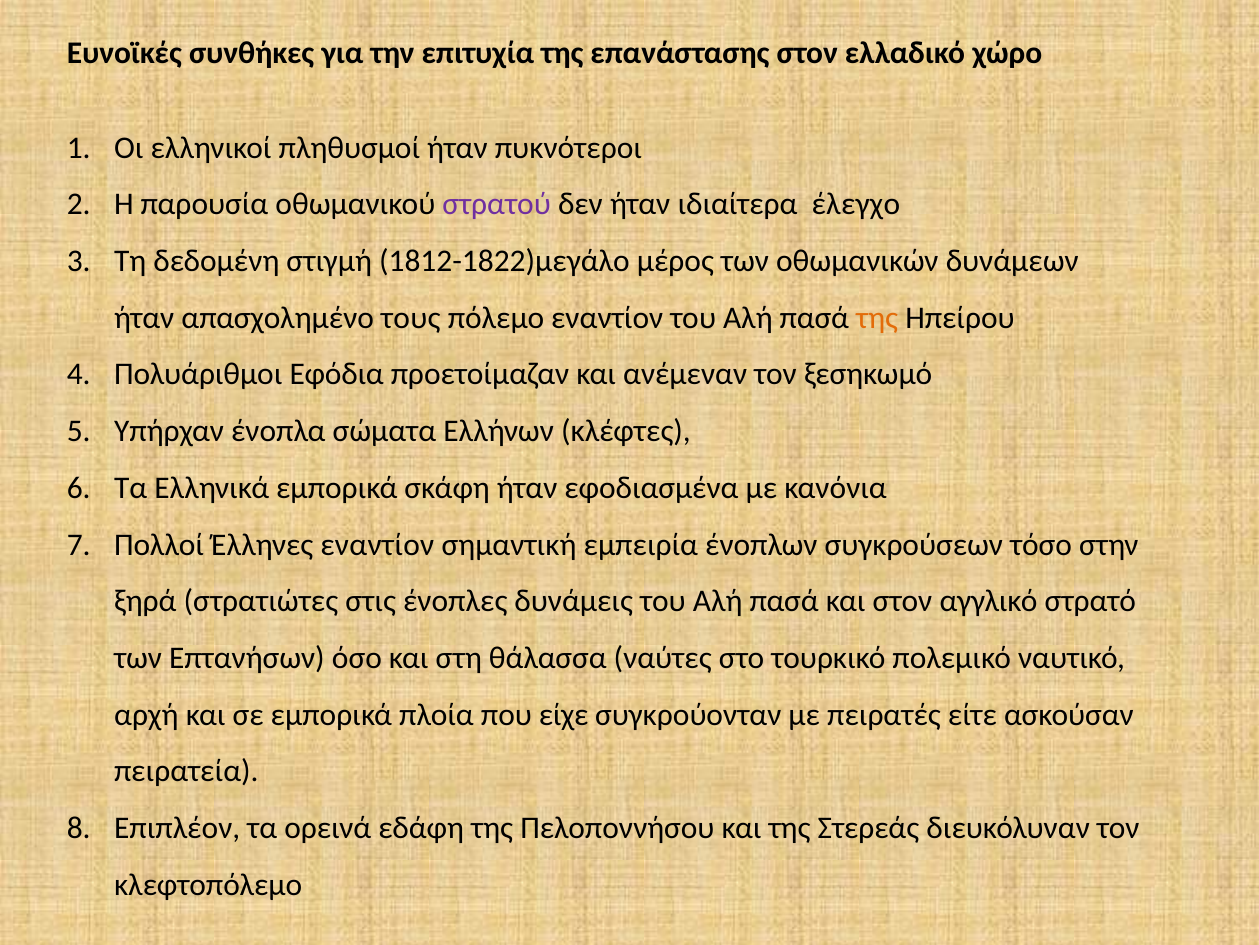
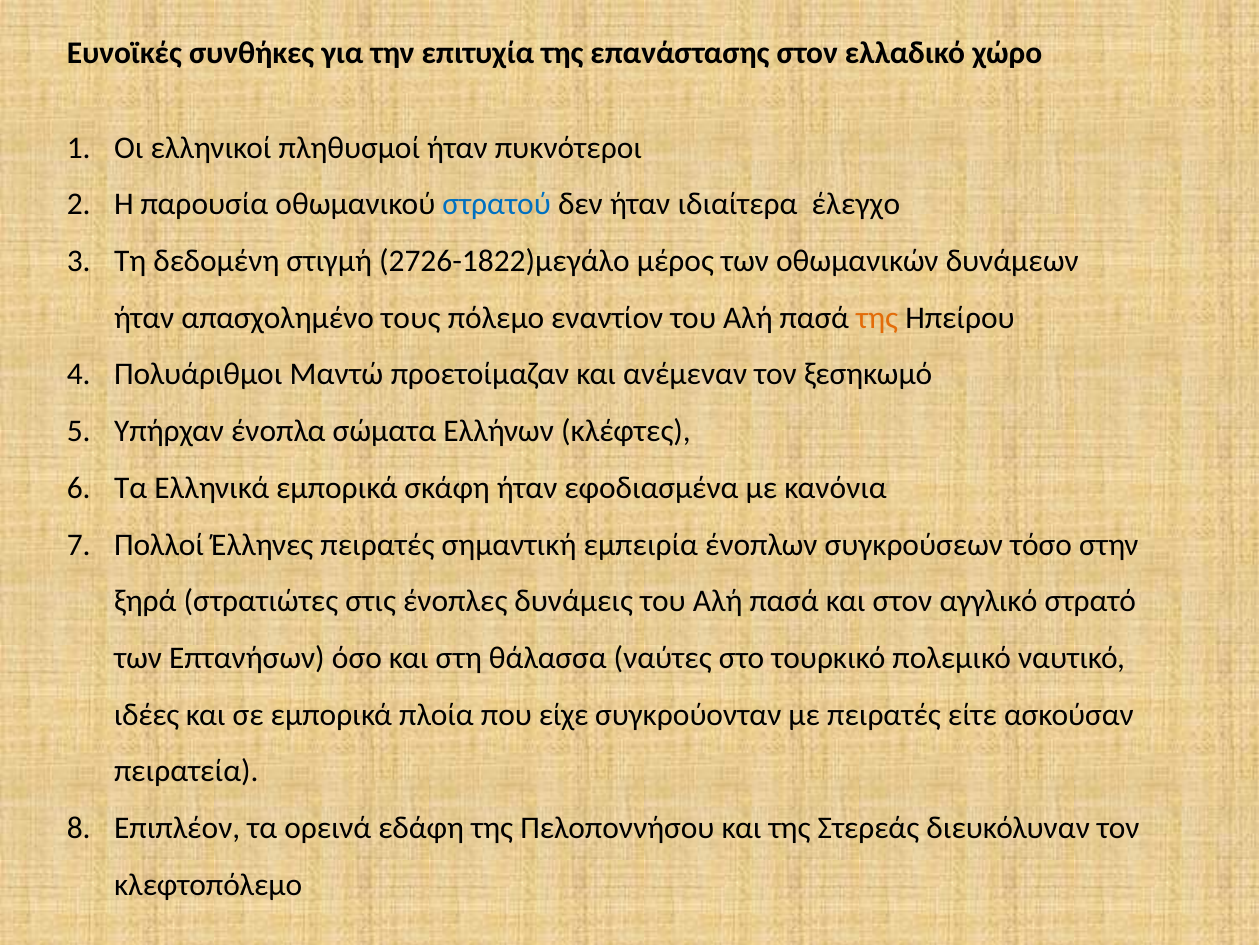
στρατού colour: purple -> blue (497, 204)
1812-1822)μεγάλο: 1812-1822)μεγάλο -> 2726-1822)μεγάλο (504, 261)
Εφόδια: Εφόδια -> Μαντώ (336, 374)
Έλληνες εναντίον: εναντίον -> πειρατές (377, 544)
αρχή: αρχή -> ιδέες (147, 714)
